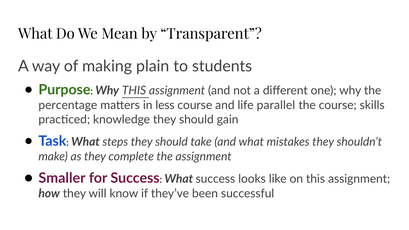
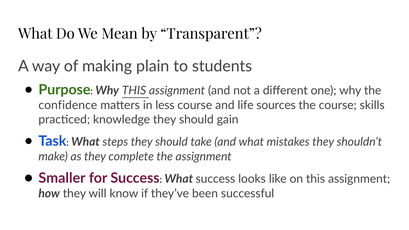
percentage: percentage -> confidence (68, 105)
parallel: parallel -> sources (276, 105)
